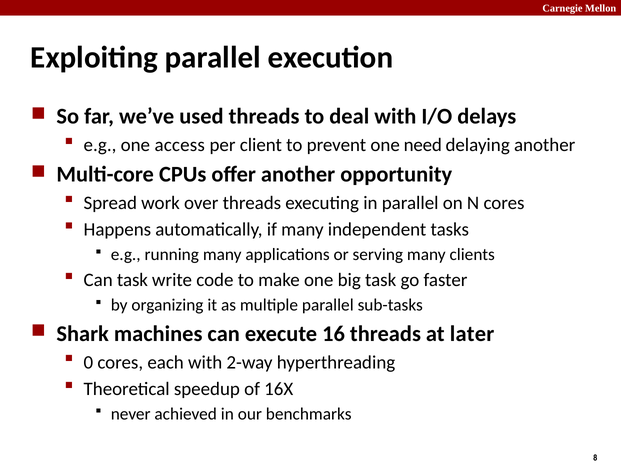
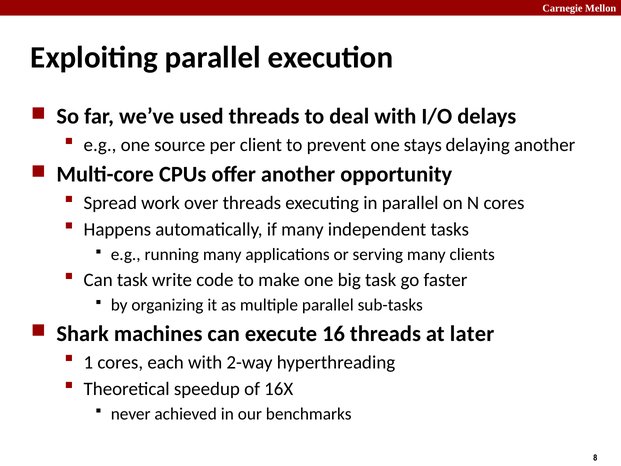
access: access -> source (180, 145)
need: need -> stays (423, 145)
0: 0 -> 1 (88, 362)
